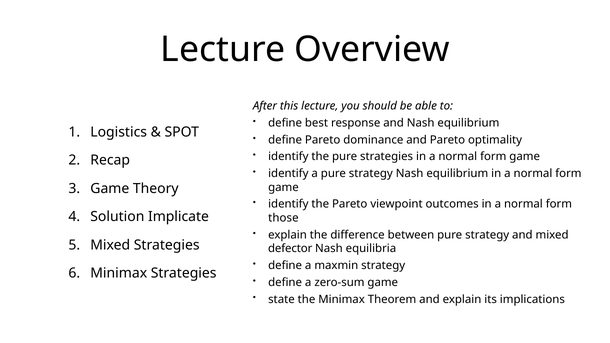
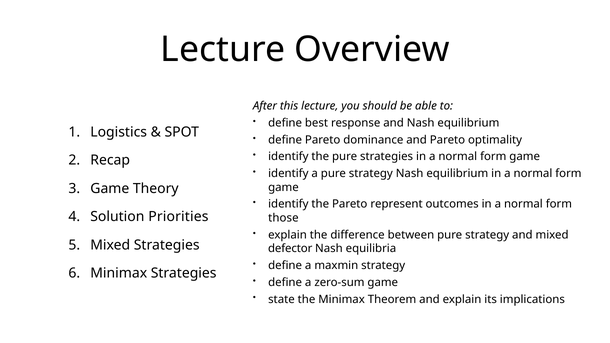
viewpoint: viewpoint -> represent (397, 204)
Implicate: Implicate -> Priorities (178, 217)
